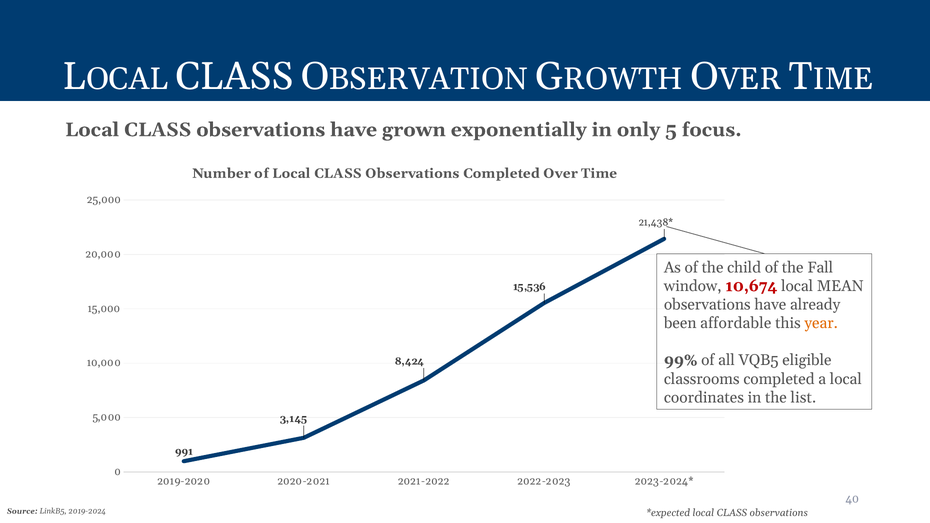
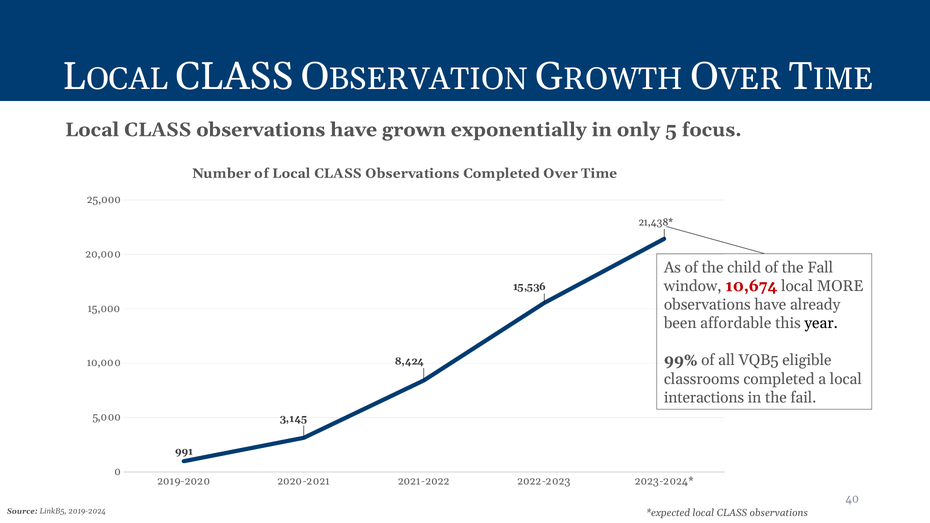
MEAN: MEAN -> MORE (840, 286)
year colour: orange -> black (821, 323)
coordinates: coordinates -> interactions (704, 398)
list: list -> fail (804, 398)
